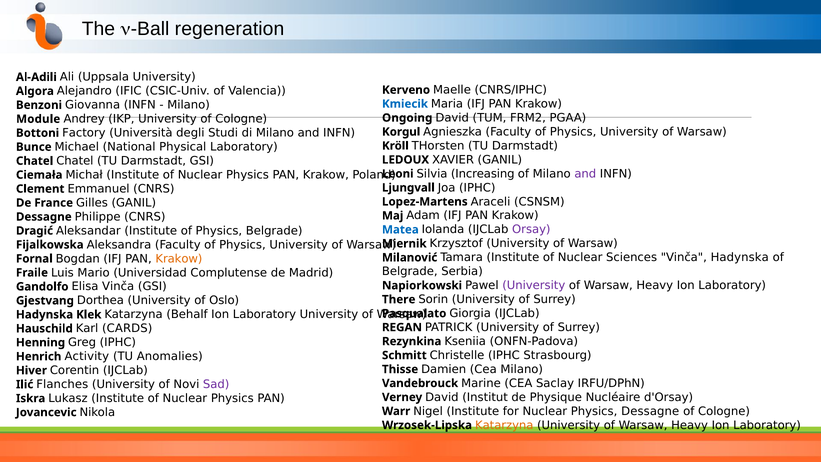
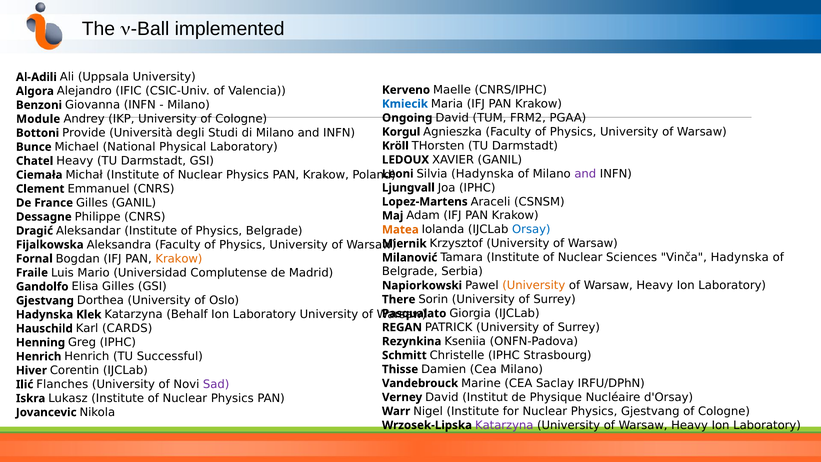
regeneration: regeneration -> implemented (230, 29)
Factory: Factory -> Provide (84, 133)
Chatel Chatel: Chatel -> Heavy (75, 161)
Silvia Increasing: Increasing -> Hadynska (483, 174)
Matea colour: blue -> orange (400, 230)
Orsay colour: purple -> blue (531, 230)
University colour: purple -> orange (534, 285)
Elisa Vinča: Vinča -> Gilles (118, 287)
Henrich Activity: Activity -> Henrich (87, 356)
Anomalies: Anomalies -> Successful (170, 356)
Physics Dessagne: Dessagne -> Gjestvang (650, 411)
Katarzyna colour: orange -> purple (504, 425)
